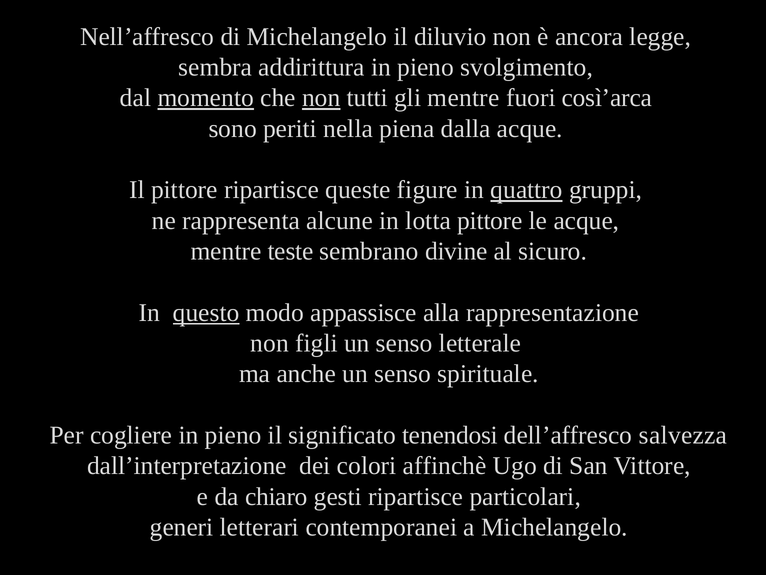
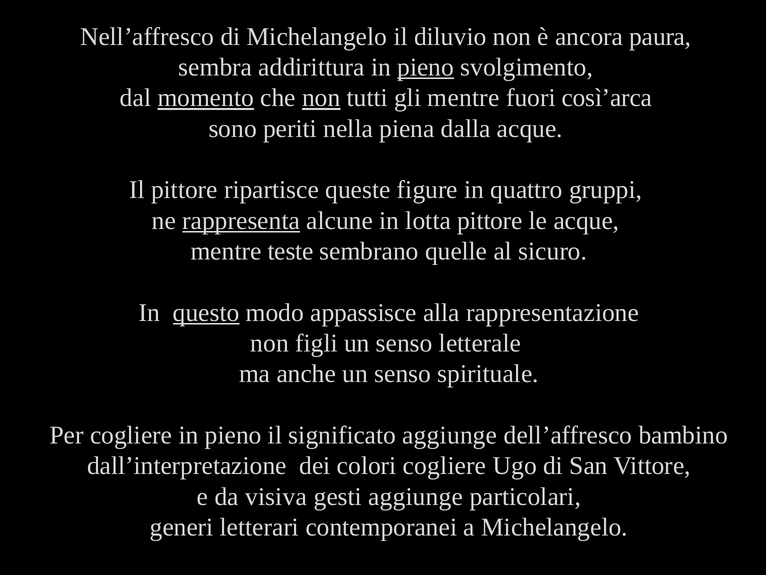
legge: legge -> paura (660, 37)
pieno underline: none -> present (426, 67)
quattro underline: present -> none (527, 190)
rappresenta underline: none -> present (241, 220)
divine: divine -> quelle (456, 251)
significato tenendosi: tenendosi -> aggiunge (450, 435)
salvezza: salvezza -> bambino (683, 435)
colori affinchè: affinchè -> cogliere (445, 466)
chiaro: chiaro -> visiva (276, 496)
gesti ripartisce: ripartisce -> aggiunge (416, 496)
